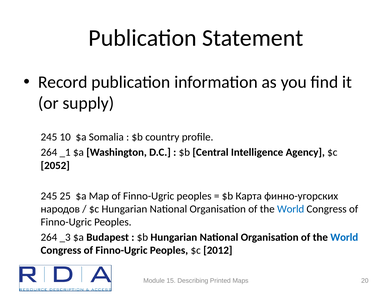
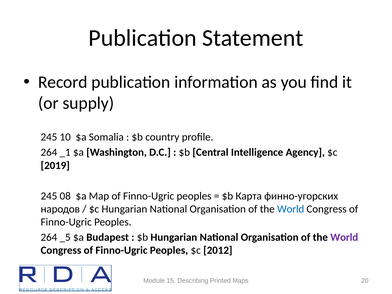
2052: 2052 -> 2019 (55, 165)
25: 25 -> 08 (65, 196)
_3: _3 -> _5 (65, 237)
World colour: blue -> purple (344, 237)
